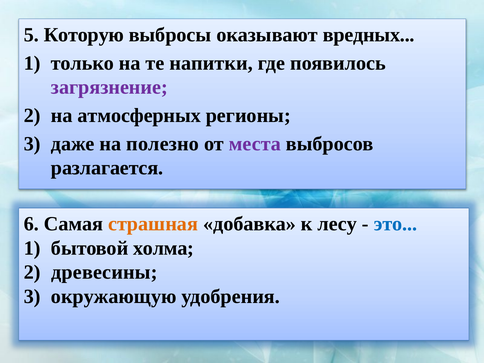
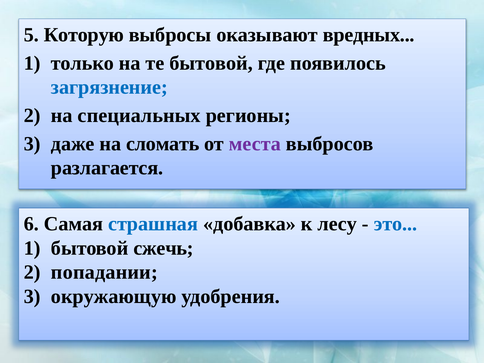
те напитки: напитки -> бытовой (211, 63)
загрязнение colour: purple -> blue (109, 87)
атмосферных: атмосферных -> специальных (139, 116)
полезно: полезно -> сломать (163, 144)
страшная colour: orange -> blue (153, 224)
холма: холма -> сжечь (164, 248)
древесины: древесины -> попадании (104, 272)
